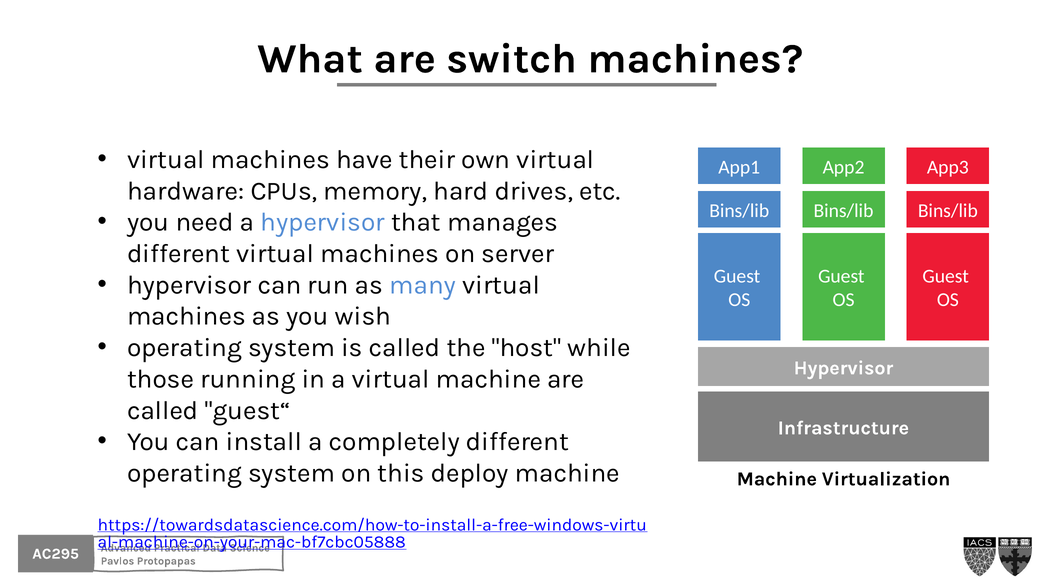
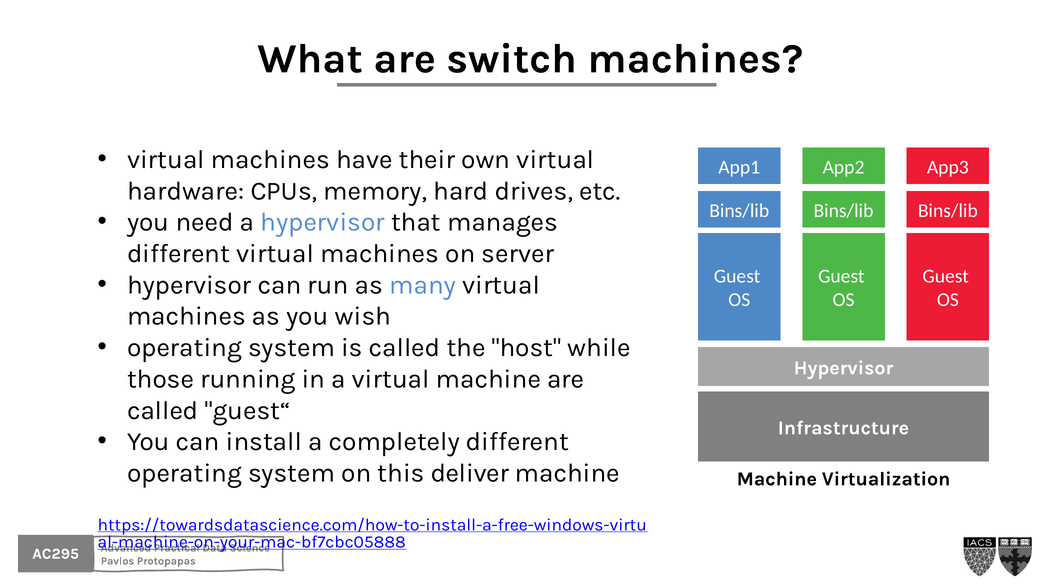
deploy: deploy -> deliver (470, 473)
